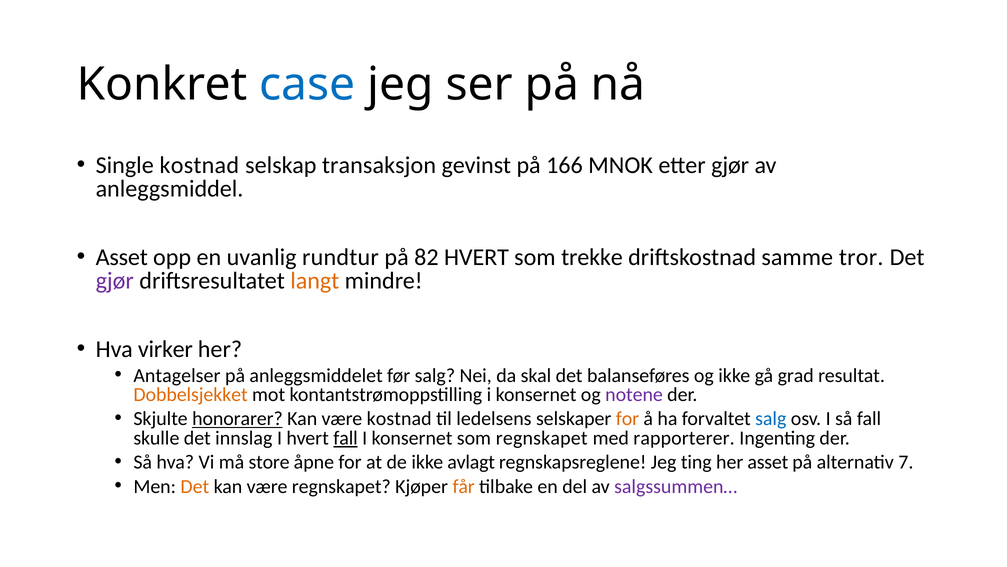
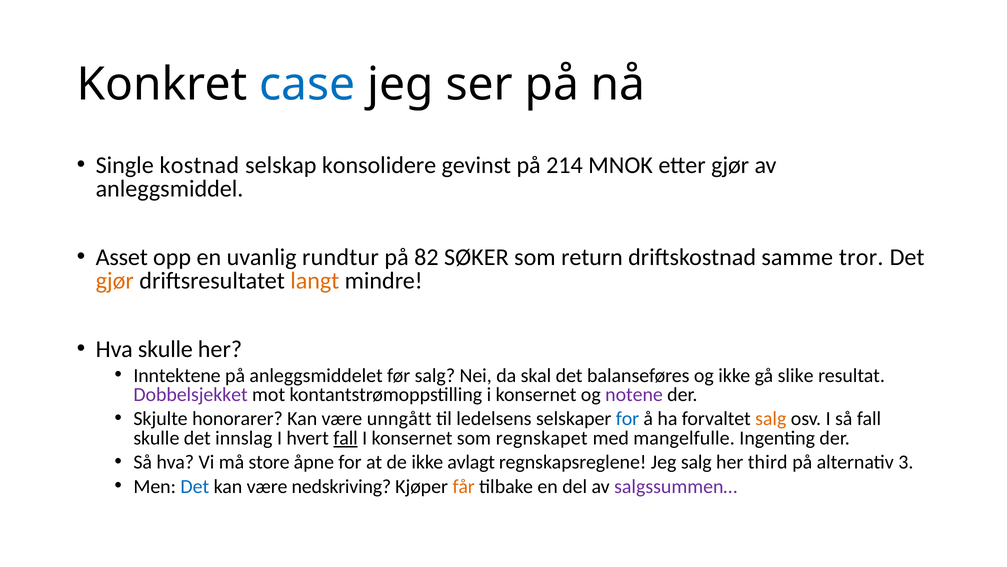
transaksjon: transaksjon -> konsolidere (379, 165)
166: 166 -> 214 (564, 165)
82 HVERT: HVERT -> SØKER (476, 257)
trekke: trekke -> return (592, 257)
gjør colour: purple -> orange (115, 281)
Hva virker: virker -> skulle (165, 349)
Antagelser: Antagelser -> Inntektene (177, 375)
grad: grad -> slike (796, 375)
Dobbelsjekket colour: orange -> purple (191, 394)
honorarer underline: present -> none (237, 418)
være kostnad: kostnad -> unngått (399, 418)
for colour: orange -> blue (627, 418)
salg colour: blue -> orange (771, 418)
rapporterer: rapporterer -> mangelfulle (684, 438)
Jeg ting: ting -> salg (696, 462)
her asset: asset -> third (768, 462)
7: 7 -> 3 (906, 462)
Det colour: orange -> blue (195, 486)
være regnskapet: regnskapet -> nedskriving (341, 486)
